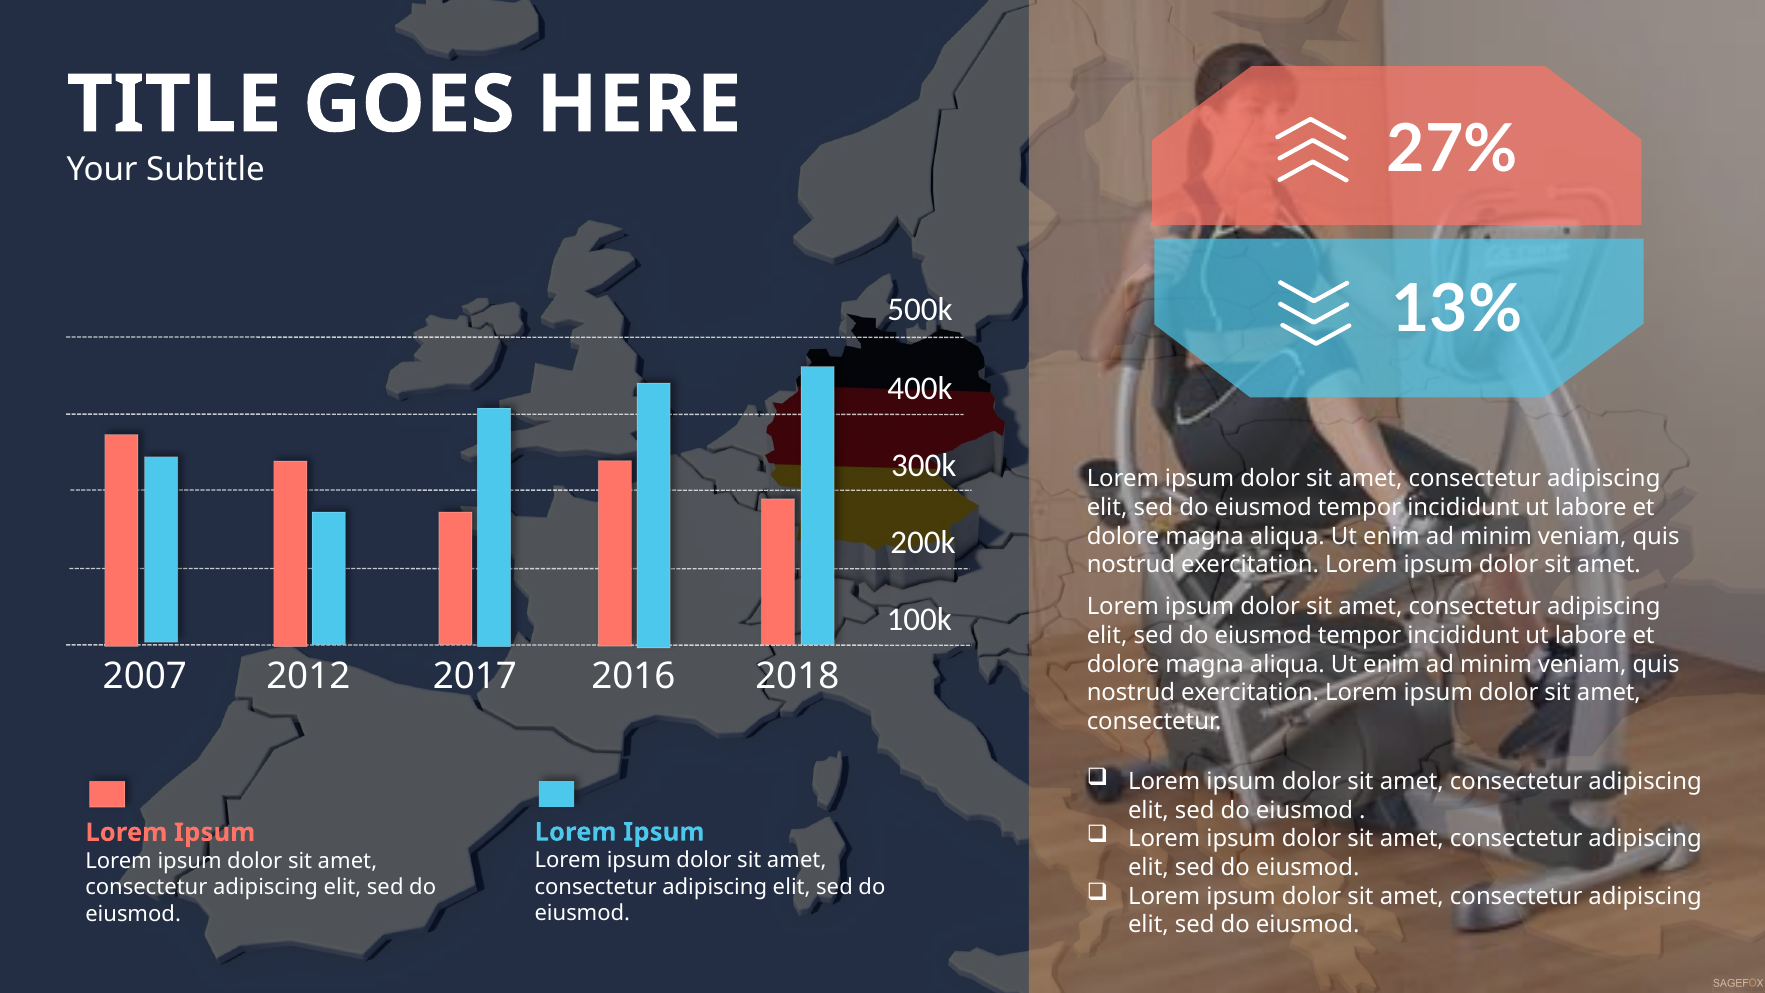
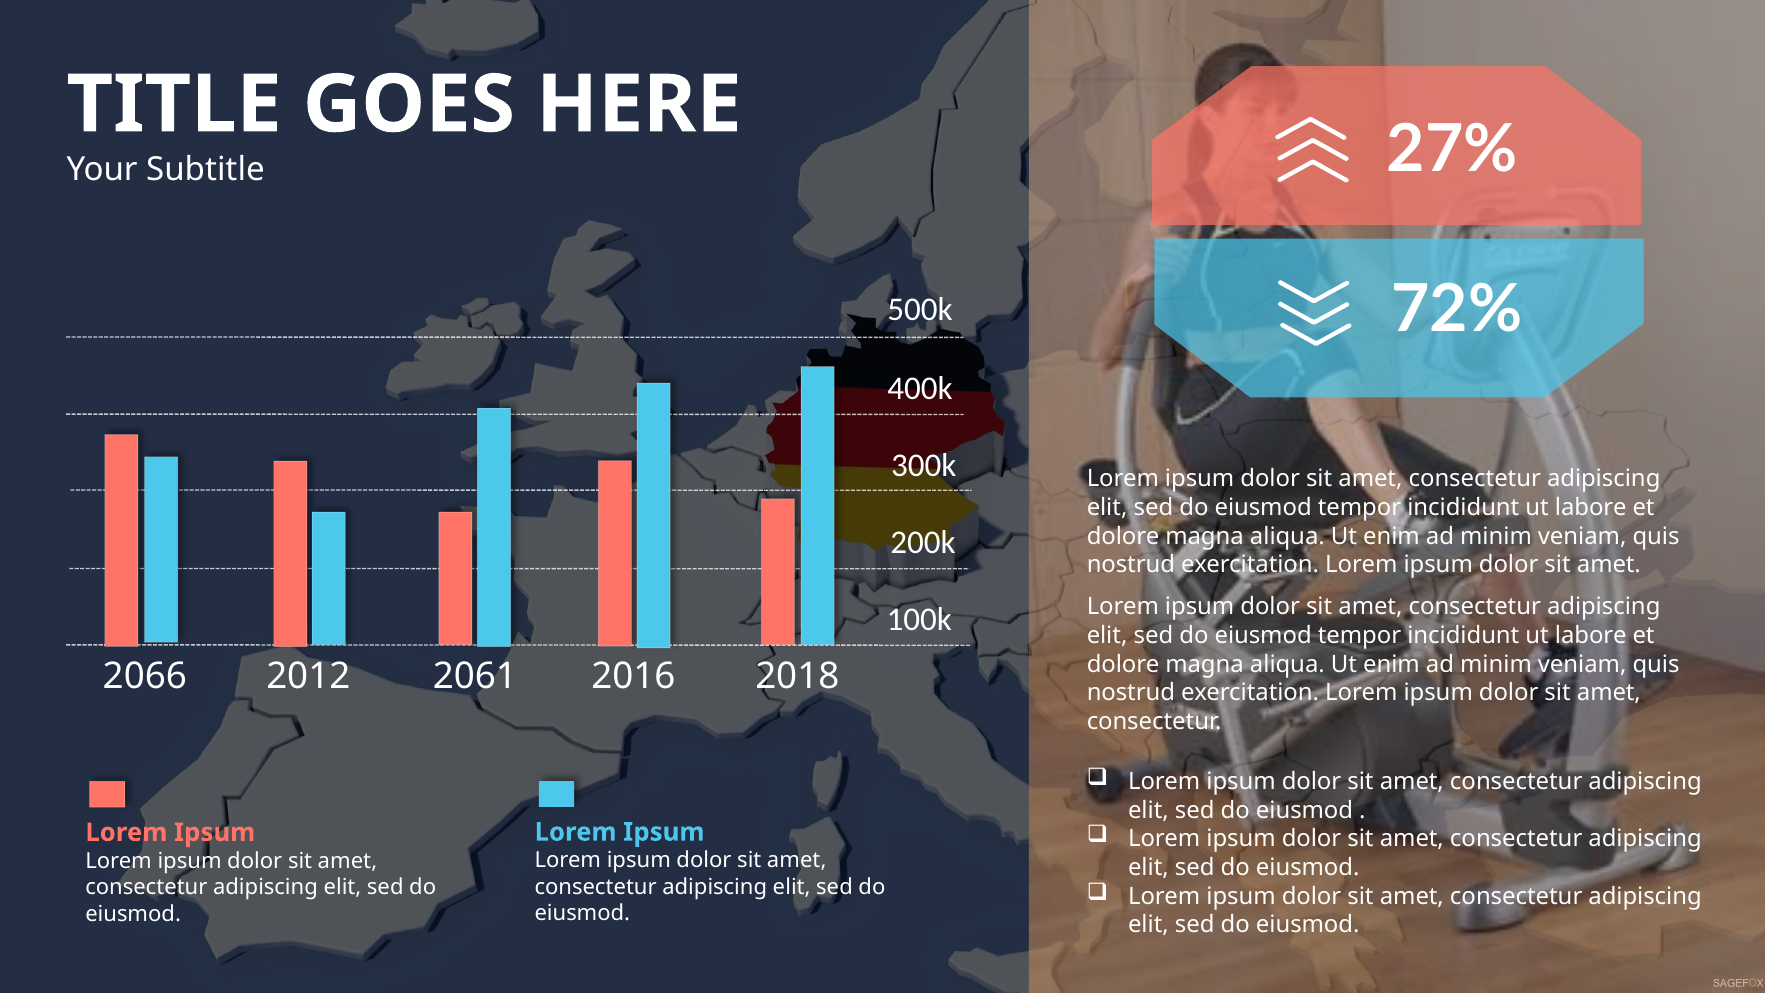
13%: 13% -> 72% (1457, 310)
2007: 2007 -> 2066 (145, 676)
2017: 2017 -> 2061 (475, 676)
